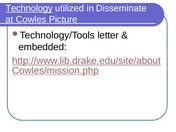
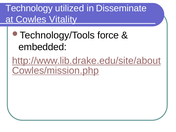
Technology underline: present -> none (29, 8)
Picture: Picture -> Vitality (63, 19)
letter: letter -> force (108, 35)
